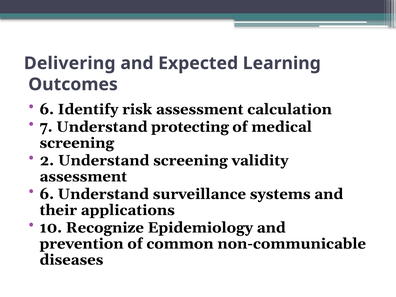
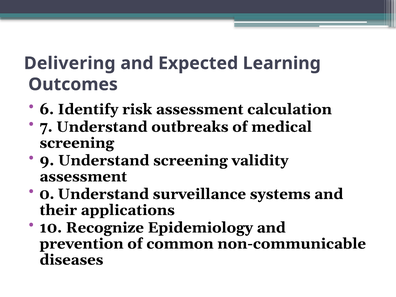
protecting: protecting -> outbreaks (190, 127)
2: 2 -> 9 (47, 160)
6: 6 -> 0 (47, 194)
